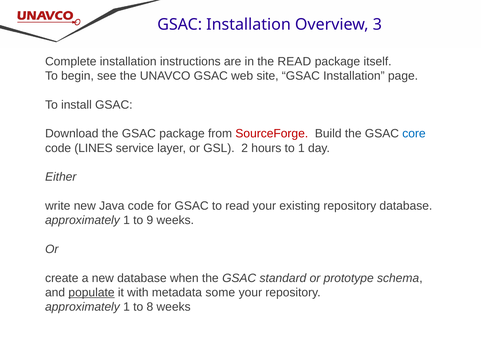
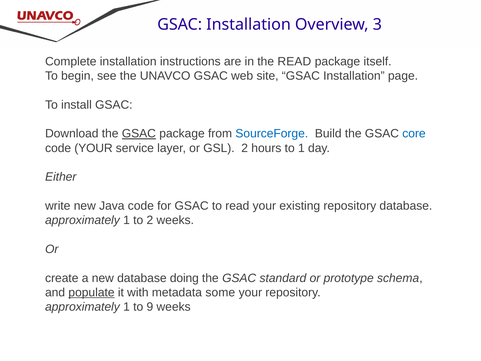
GSAC underline: none -> present (139, 134)
SourceForge colour: red -> blue (272, 134)
code LINES: LINES -> YOUR (94, 148)
to 9: 9 -> 2 (150, 220)
when: when -> doing (184, 278)
8: 8 -> 9 (150, 307)
